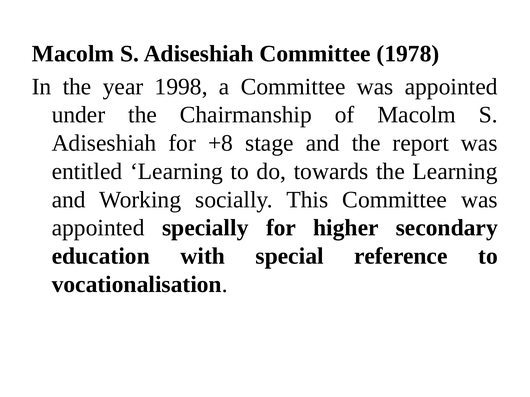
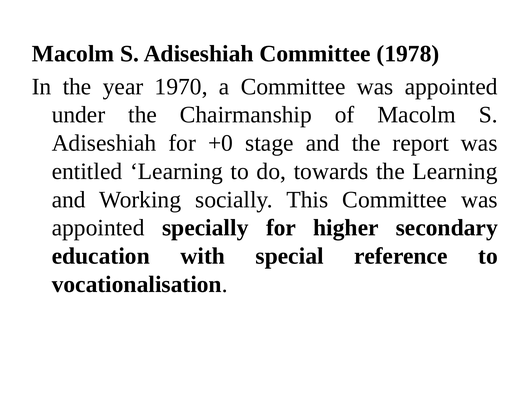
1998: 1998 -> 1970 (181, 87)
+8: +8 -> +0 (221, 143)
